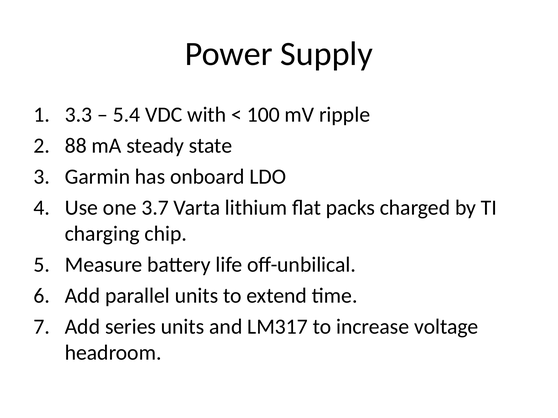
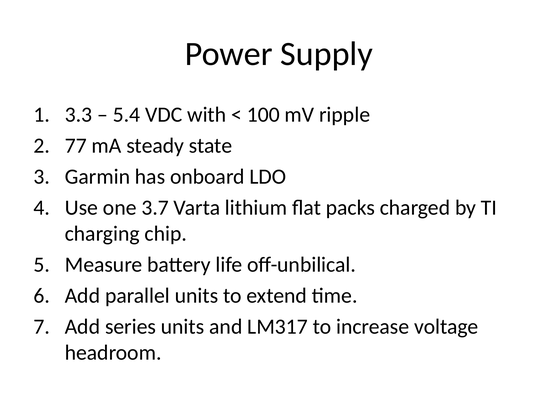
88: 88 -> 77 (76, 146)
